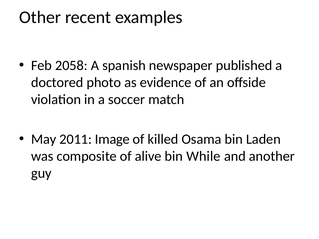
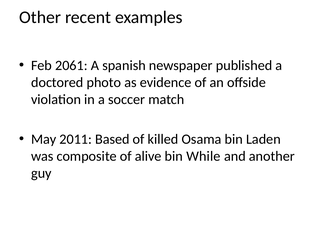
2058: 2058 -> 2061 (71, 66)
Image: Image -> Based (112, 139)
